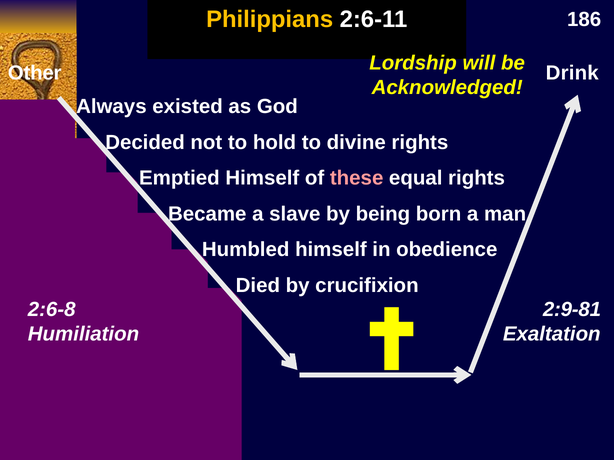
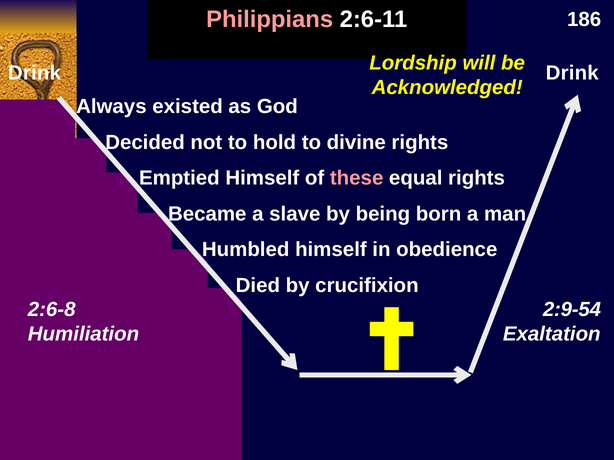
Philippians colour: yellow -> pink (270, 19)
Other: Other -> Drink (35, 73)
2:9-81: 2:9-81 -> 2:9-54 (572, 310)
